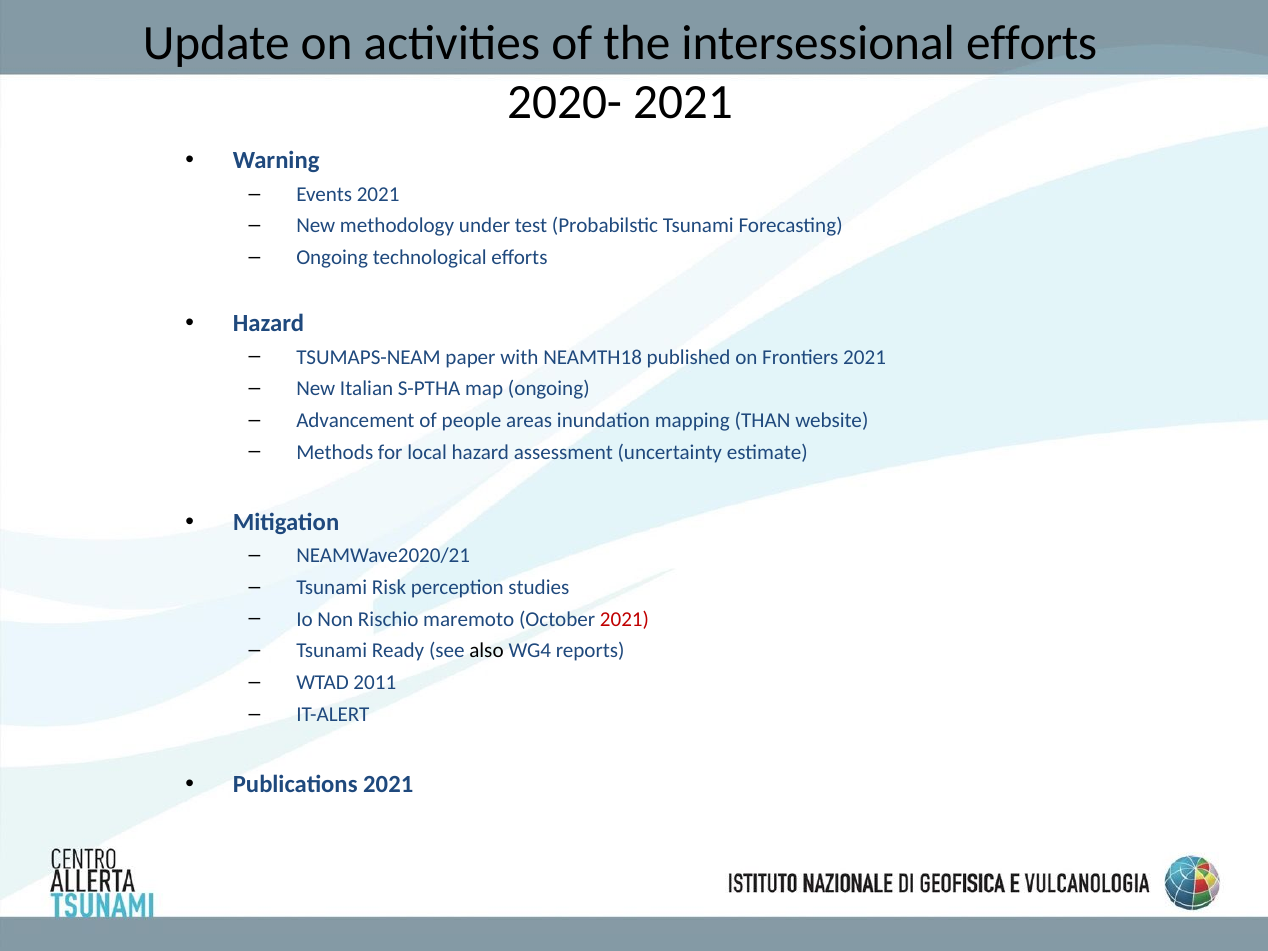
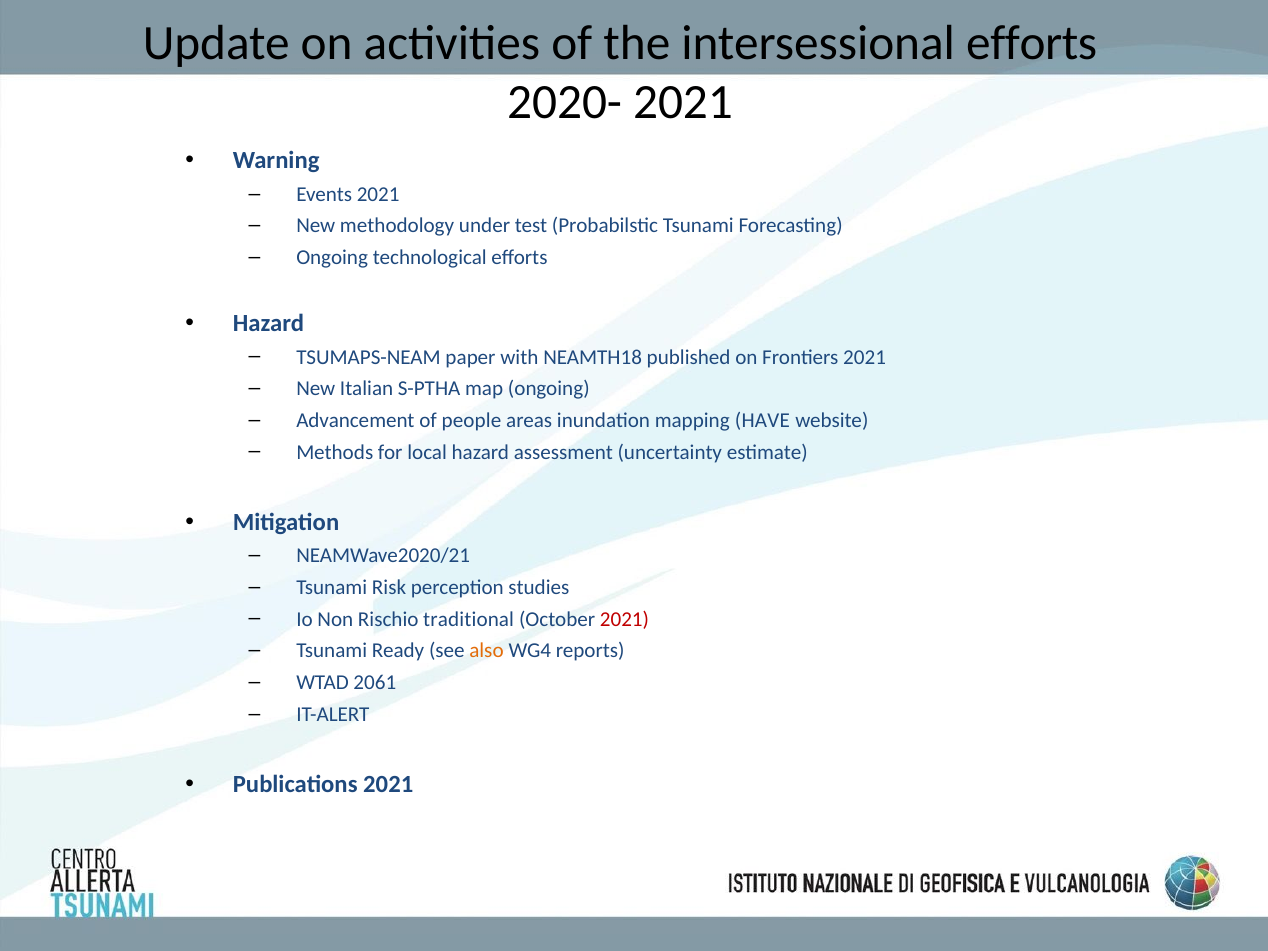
THAN: THAN -> HAVE (762, 420)
maremoto: maremoto -> traditional (469, 619)
also colour: black -> orange (486, 651)
2011: 2011 -> 2061 (375, 683)
